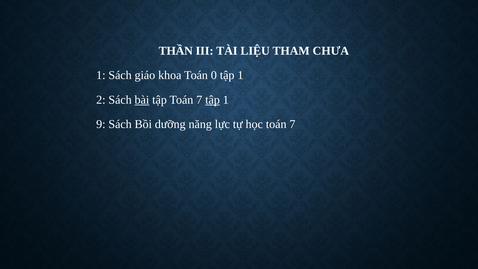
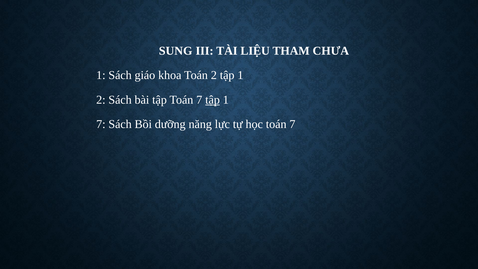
THẦN: THẦN -> SUNG (176, 51)
Toán 0: 0 -> 2 (214, 75)
bài underline: present -> none (142, 100)
9: 9 -> 7 (101, 124)
